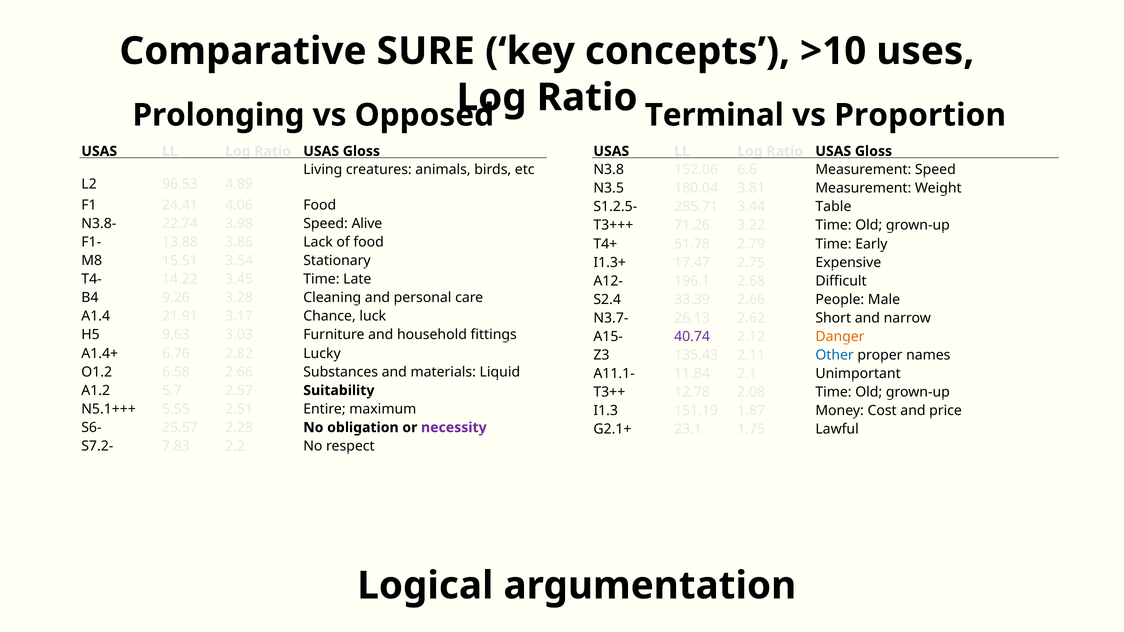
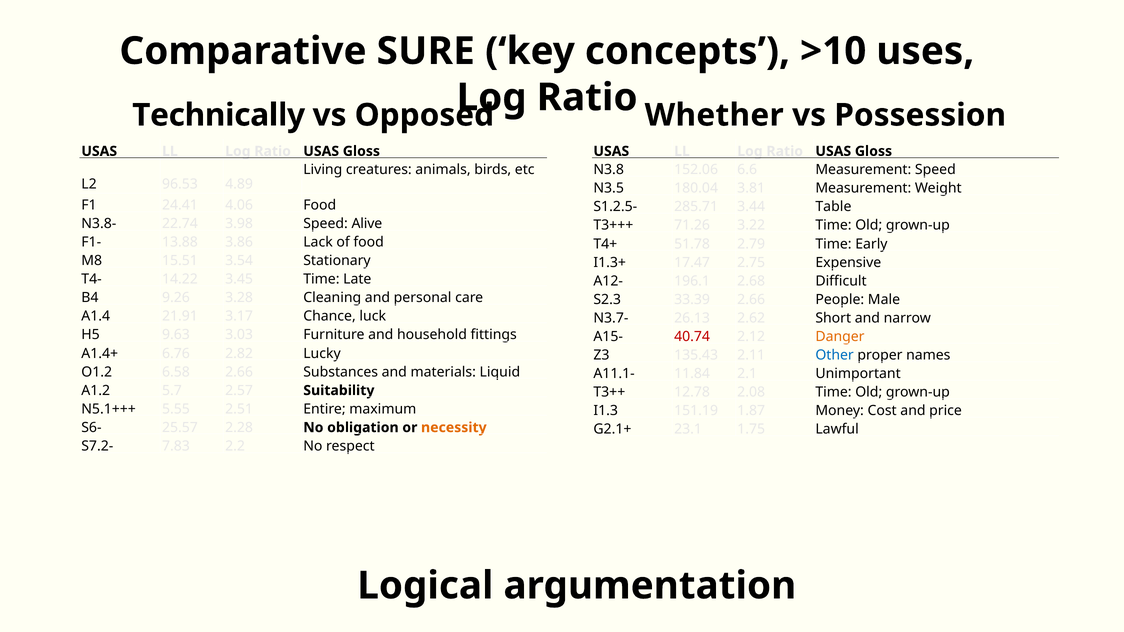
Prolonging: Prolonging -> Technically (219, 115)
Terminal: Terminal -> Whether (714, 115)
Proportion: Proportion -> Possession (920, 115)
S2.4: S2.4 -> S2.3 (607, 300)
40.74 colour: purple -> red (692, 337)
necessity colour: purple -> orange (454, 428)
